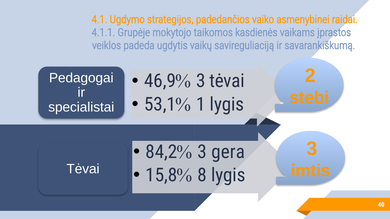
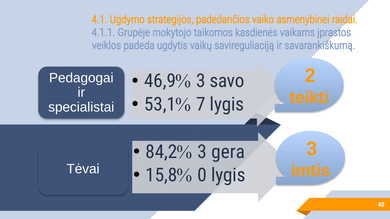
3 tėvai: tėvai -> savo (227, 81)
stebi: stebi -> teikti (309, 98)
1: 1 -> 7 (201, 104)
8: 8 -> 0 (202, 175)
